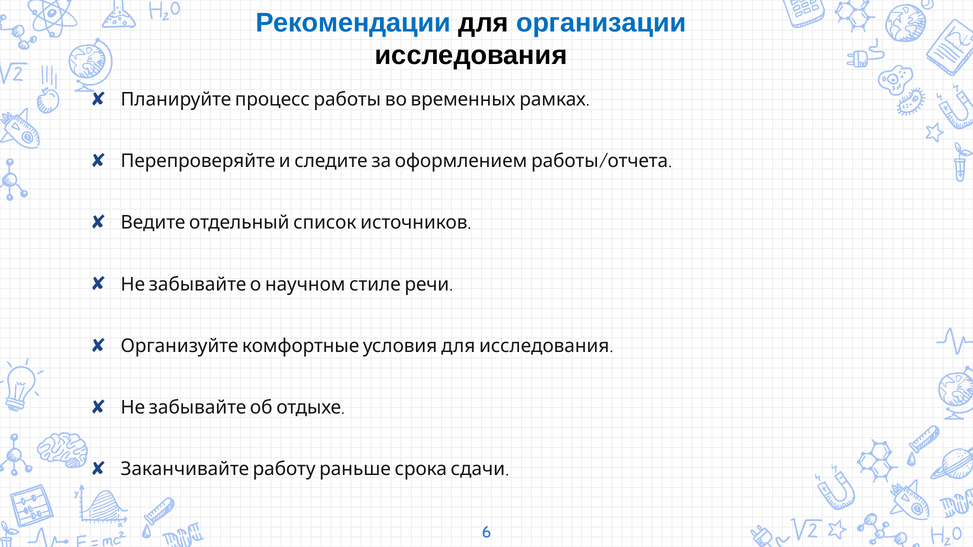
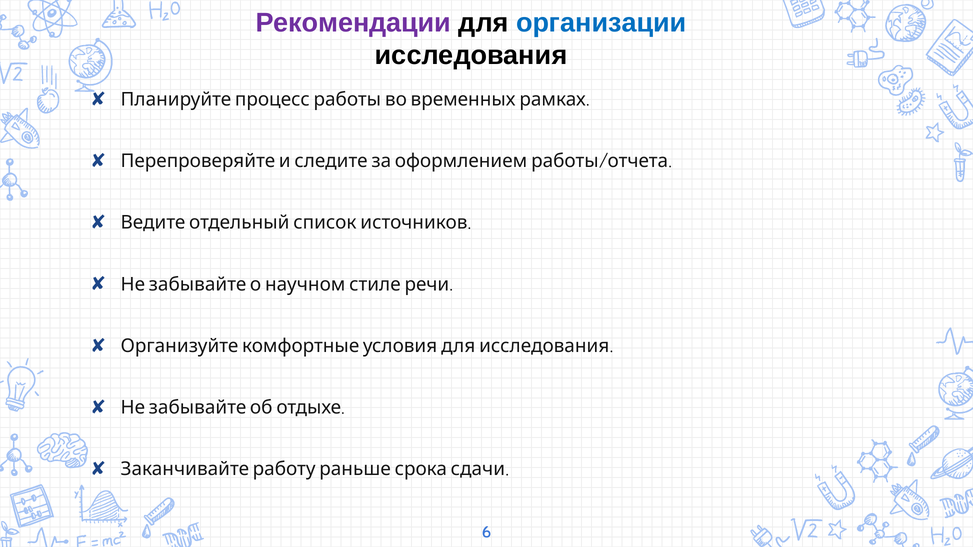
Рекомендации colour: blue -> purple (353, 23)
